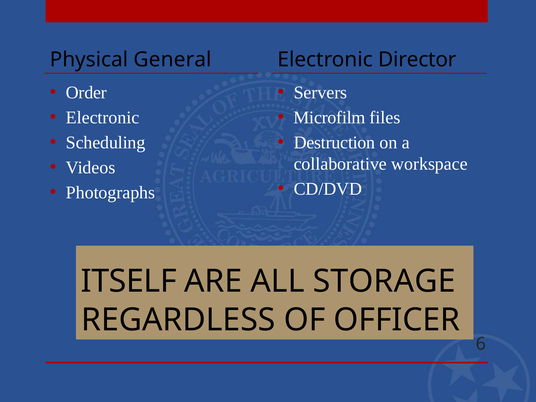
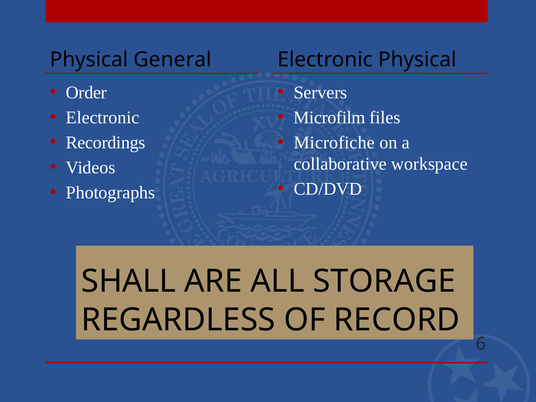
Electronic Director: Director -> Physical (417, 59)
Scheduling: Scheduling -> Recordings (106, 143)
Destruction: Destruction -> Microfiche (334, 143)
ITSELF: ITSELF -> SHALL (129, 281)
OFFICER: OFFICER -> RECORD (397, 320)
